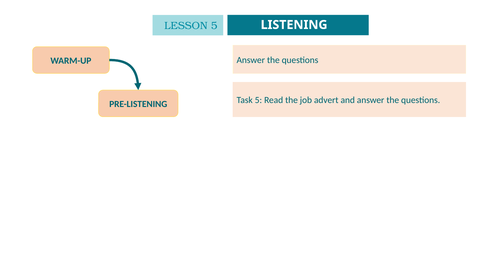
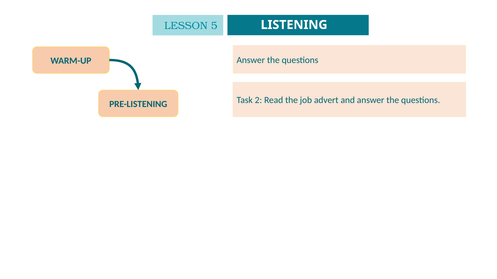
Task 5: 5 -> 2 (258, 100)
